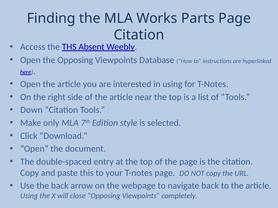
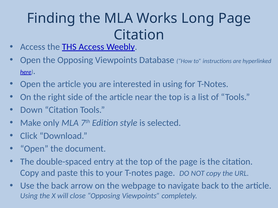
Parts: Parts -> Long (198, 18)
THS Absent: Absent -> Access (91, 47)
